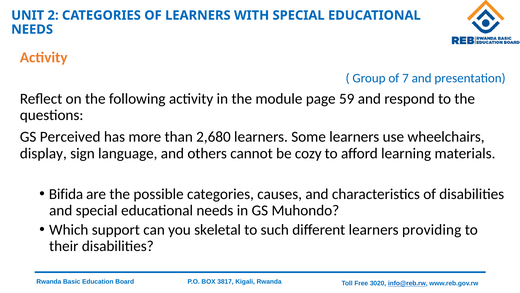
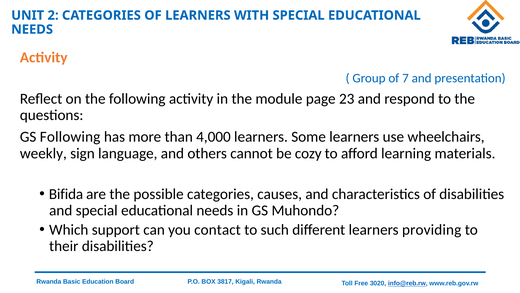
59: 59 -> 23 (347, 99)
GS Perceived: Perceived -> Following (70, 137)
2,680: 2,680 -> 4,000 (213, 137)
display: display -> weekly (43, 153)
skeletal: skeletal -> contact (218, 229)
